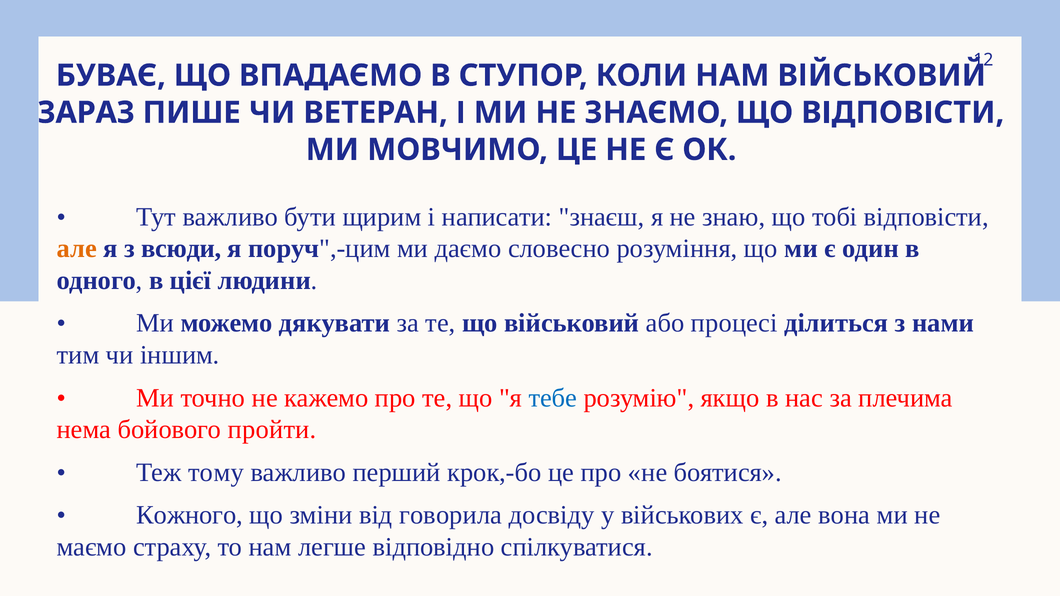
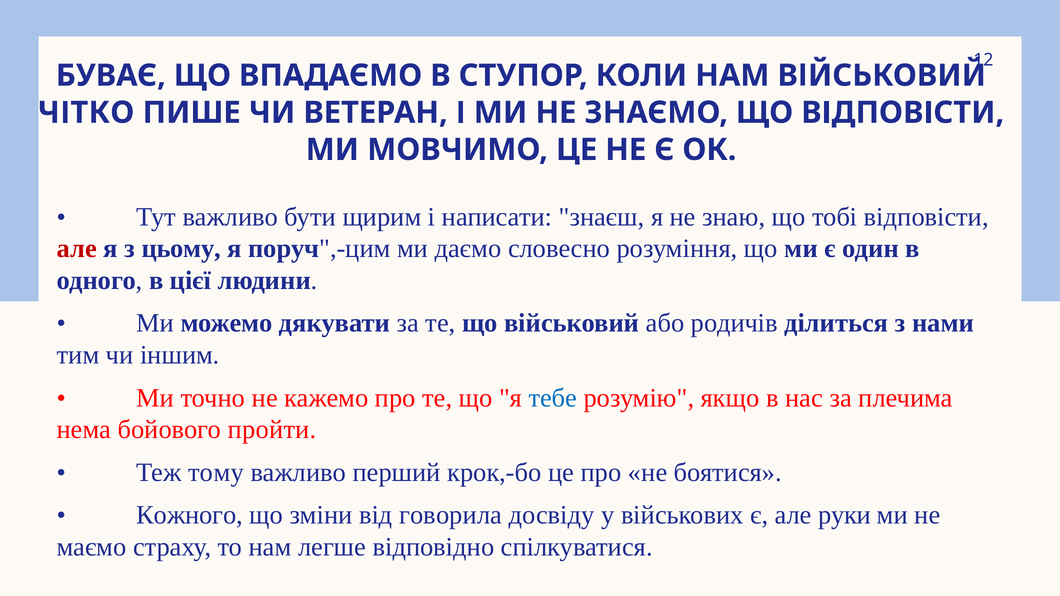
ЗАРАЗ: ЗАРАЗ -> ЧІТКО (86, 113)
але colour: orange -> red (77, 249)
всюди: всюди -> цьому (181, 249)
процесі: процесі -> родичів (734, 323)
вона: вона -> руки (844, 515)
